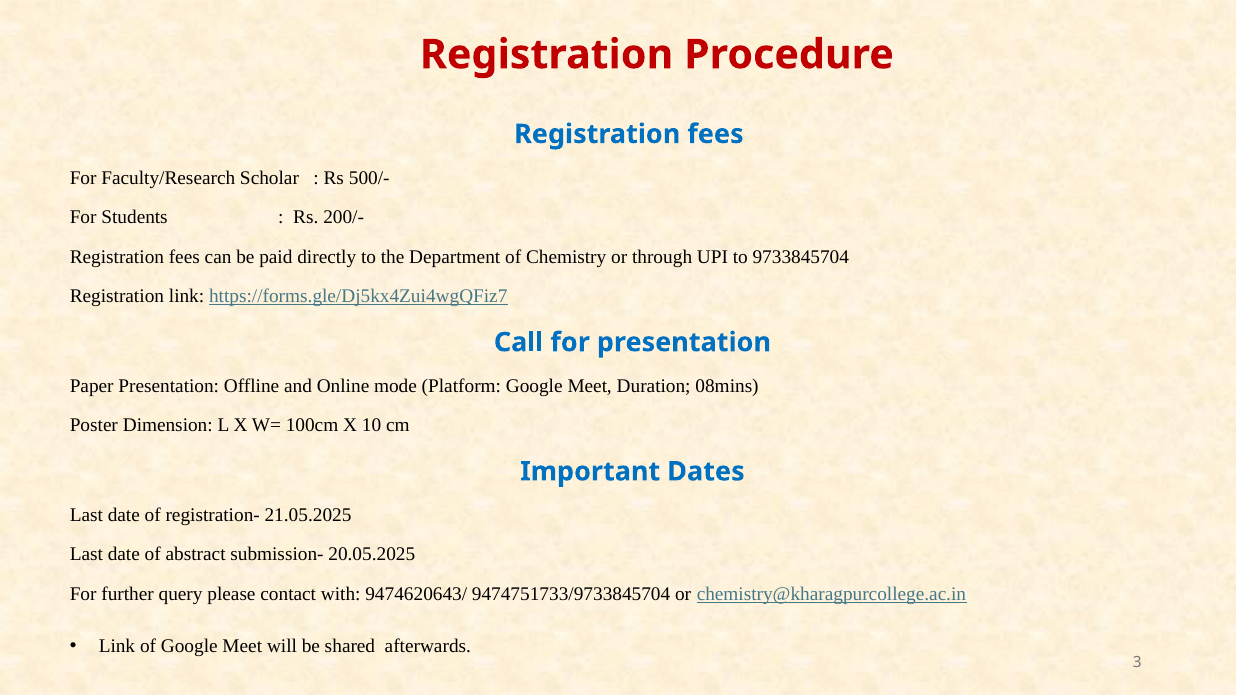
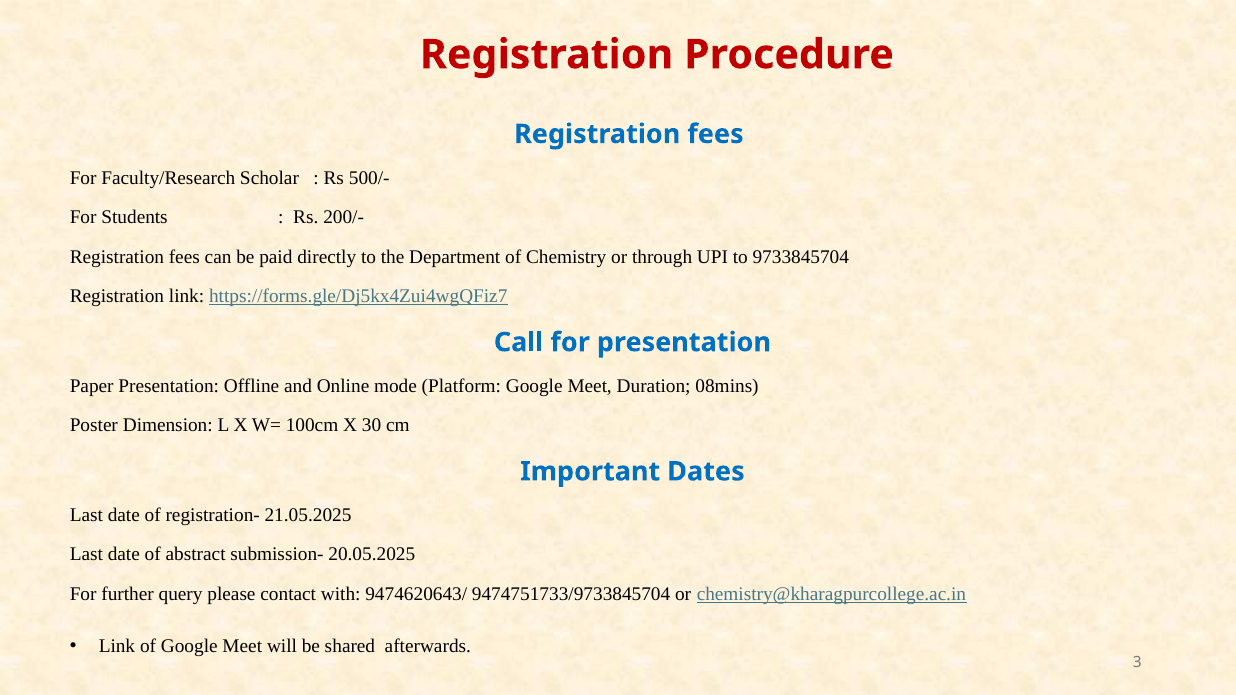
10: 10 -> 30 (372, 426)
